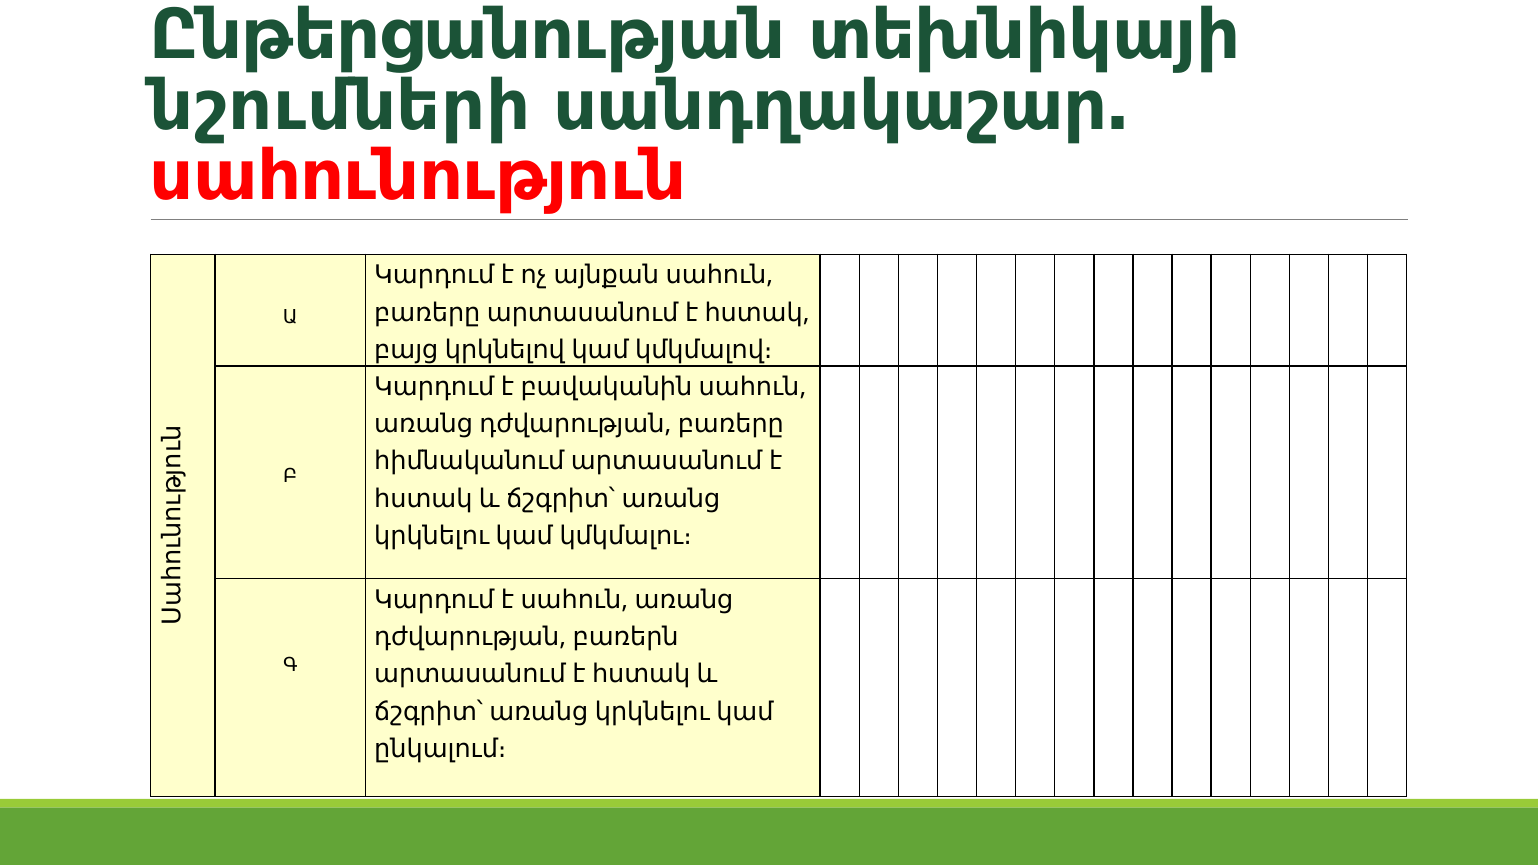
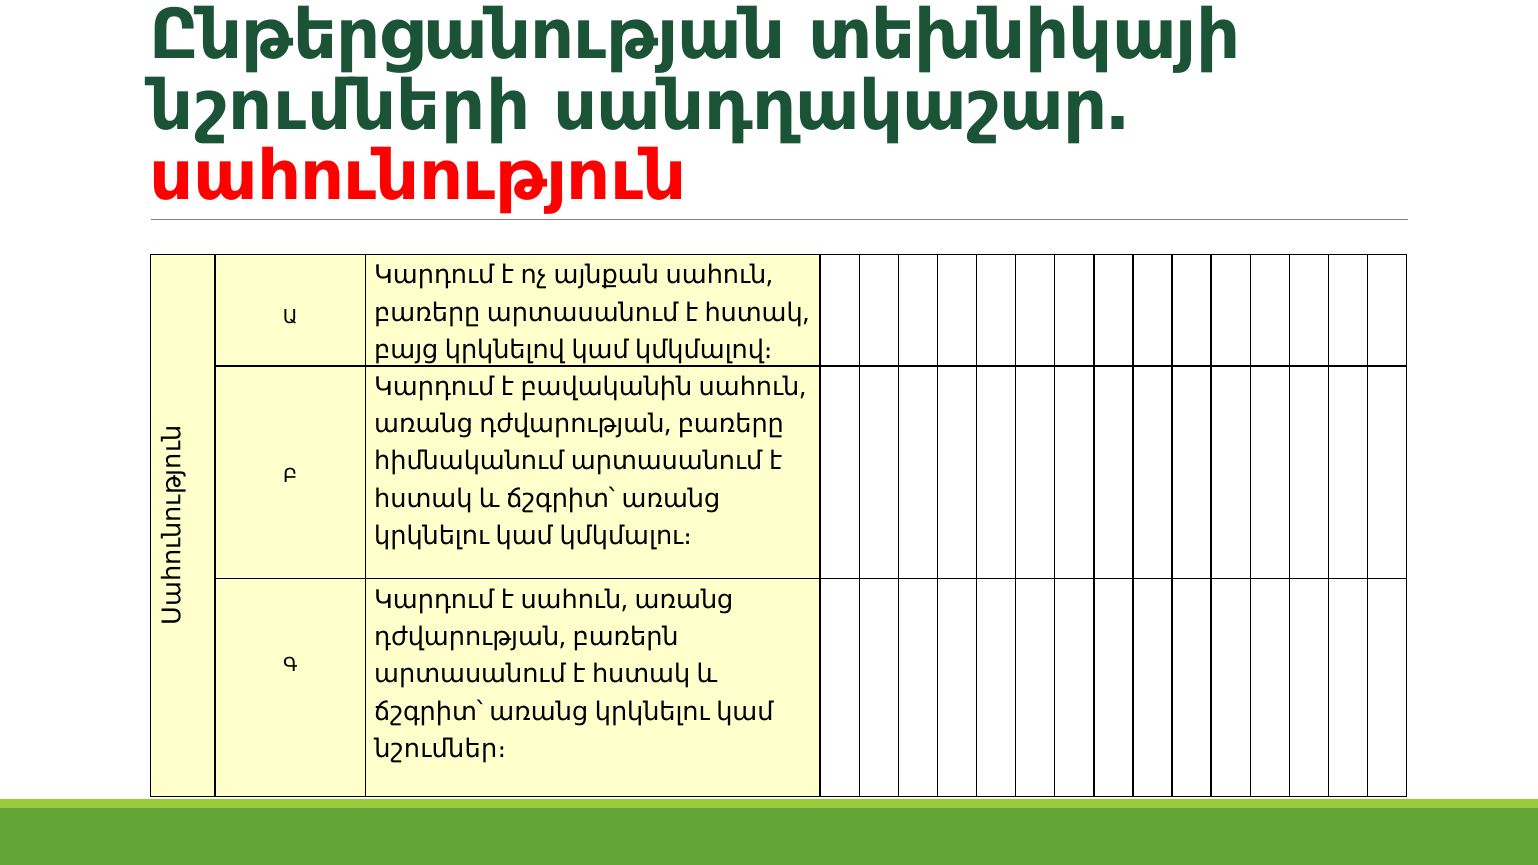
ընկալում։: ընկալում։ -> նշումներ։ (440, 749)
